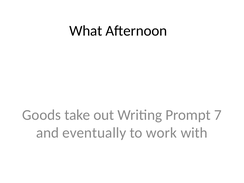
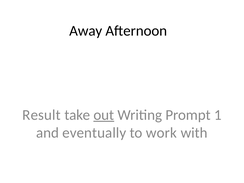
What: What -> Away (86, 31)
Goods: Goods -> Result (42, 115)
out underline: none -> present (104, 115)
7: 7 -> 1 (218, 115)
